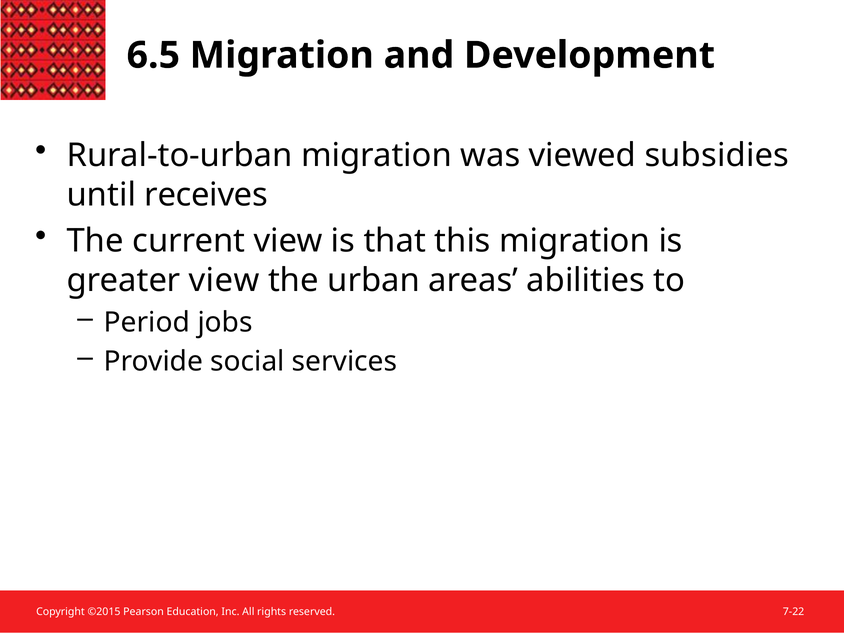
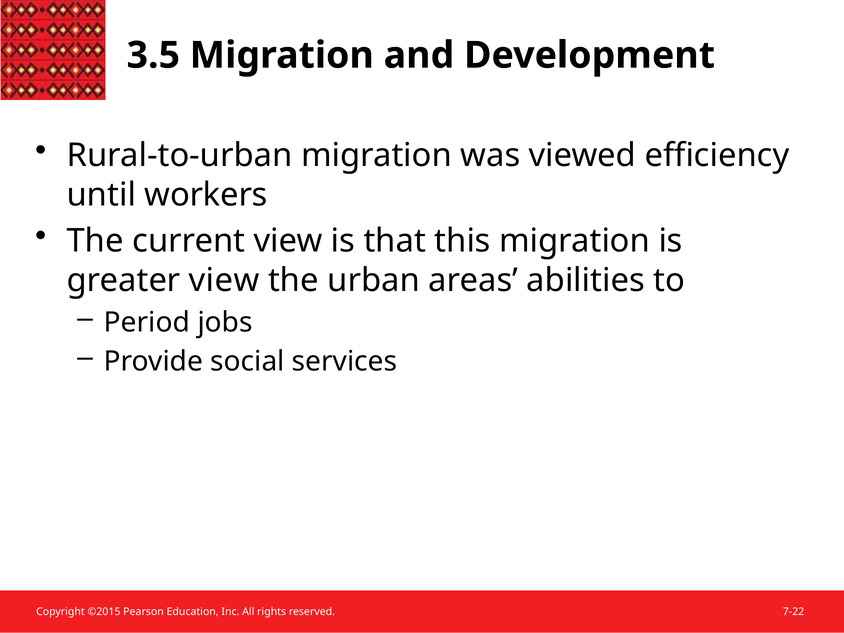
6.5: 6.5 -> 3.5 (153, 55)
subsidies: subsidies -> efficiency (717, 156)
receives: receives -> workers (206, 195)
